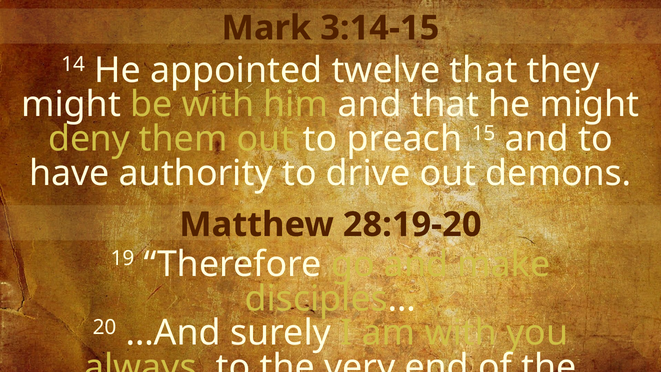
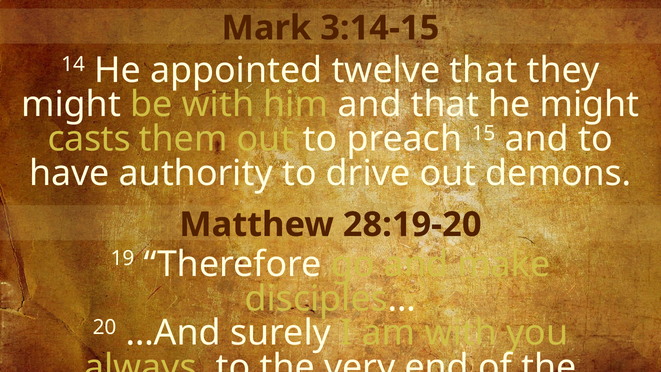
deny: deny -> casts (89, 139)
